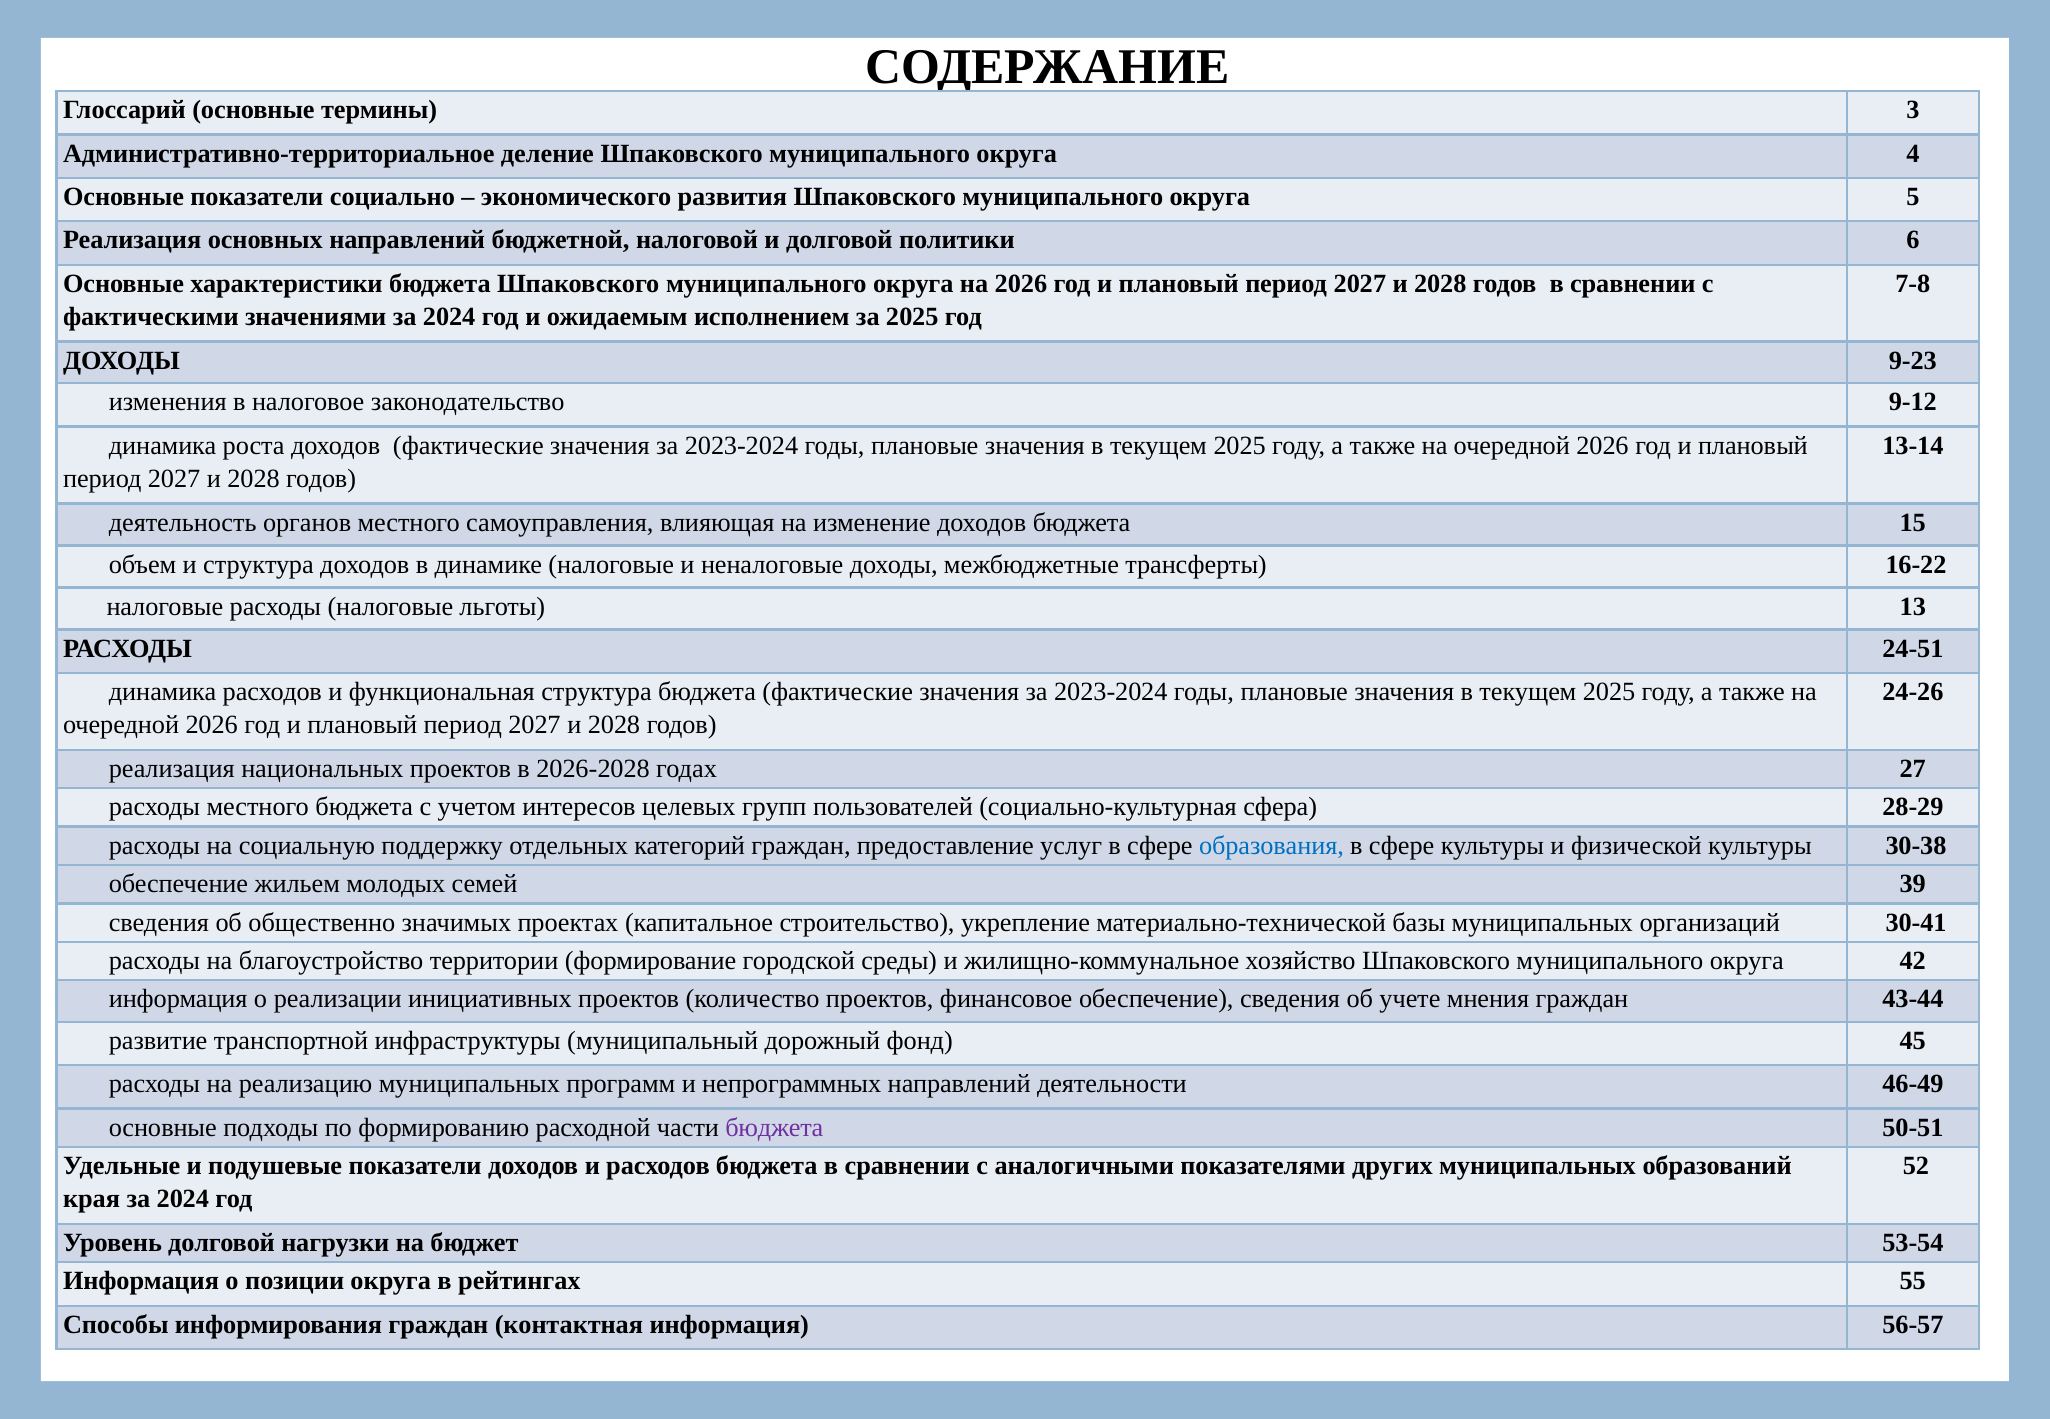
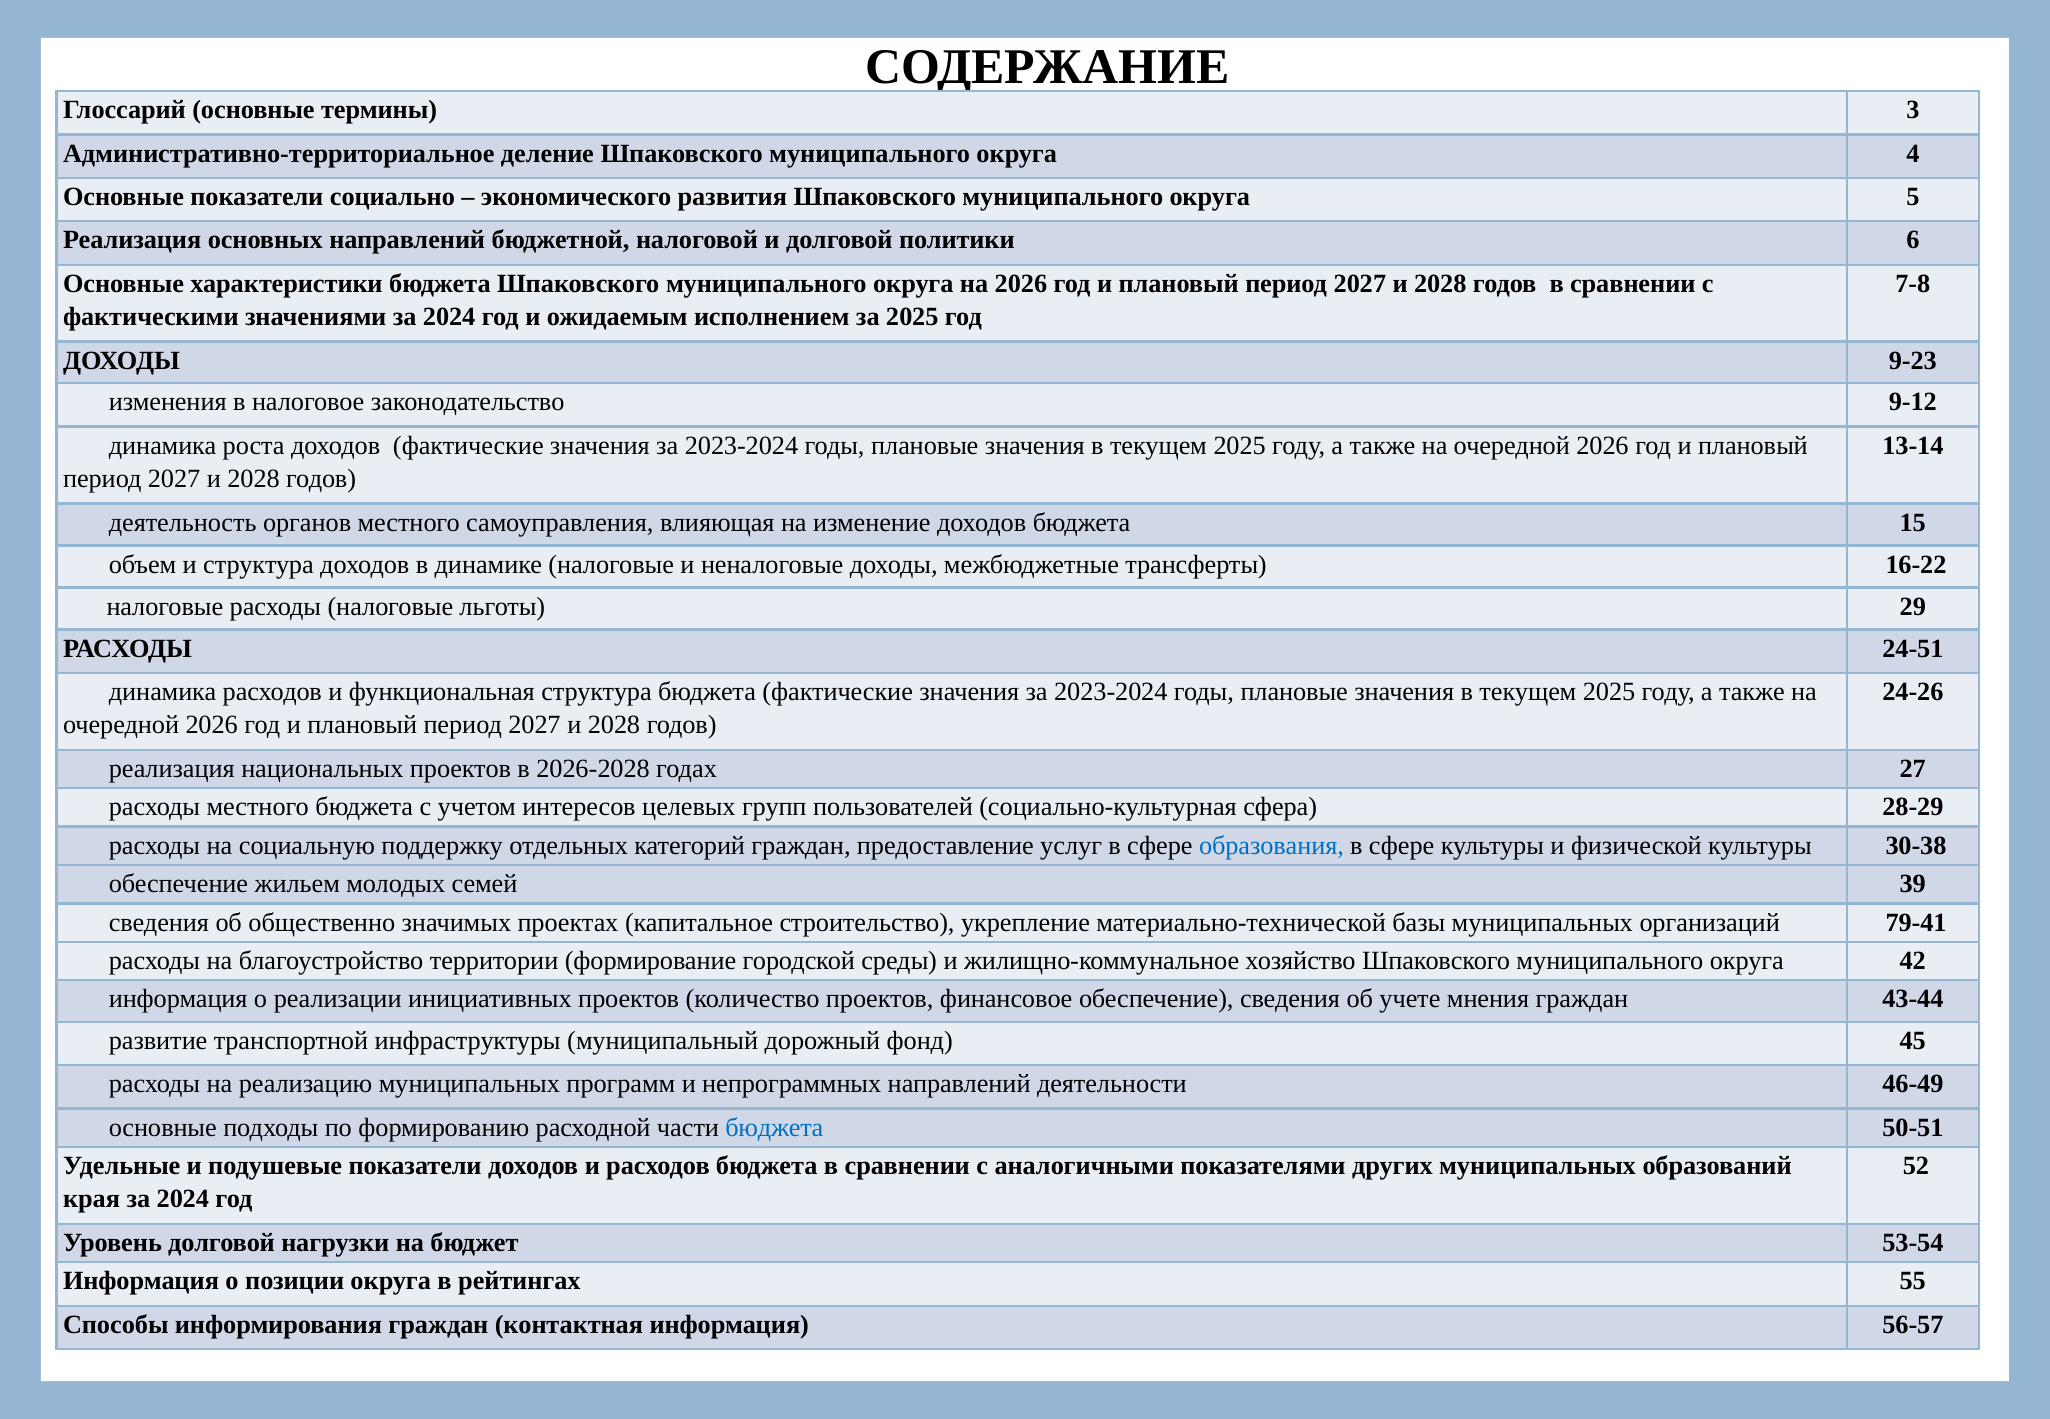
13: 13 -> 29 (1913, 607)
30-41: 30-41 -> 79-41 (1916, 923)
бюджета colour: purple -> blue (774, 1128)
